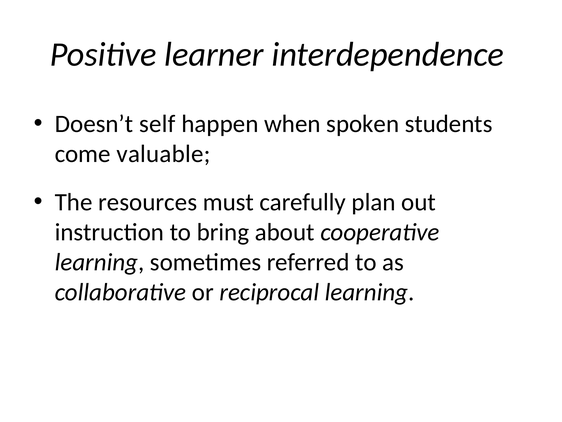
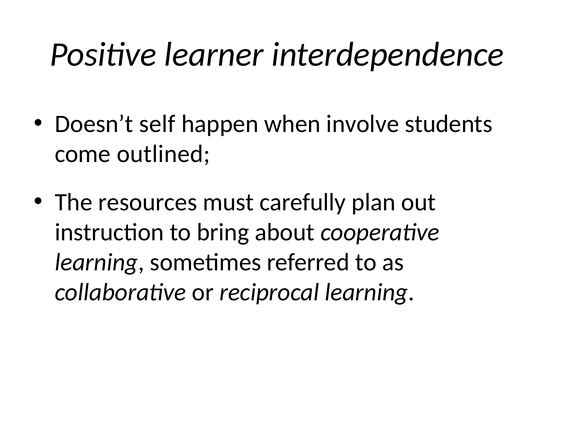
spoken: spoken -> involve (363, 124)
valuable: valuable -> outlined (163, 154)
